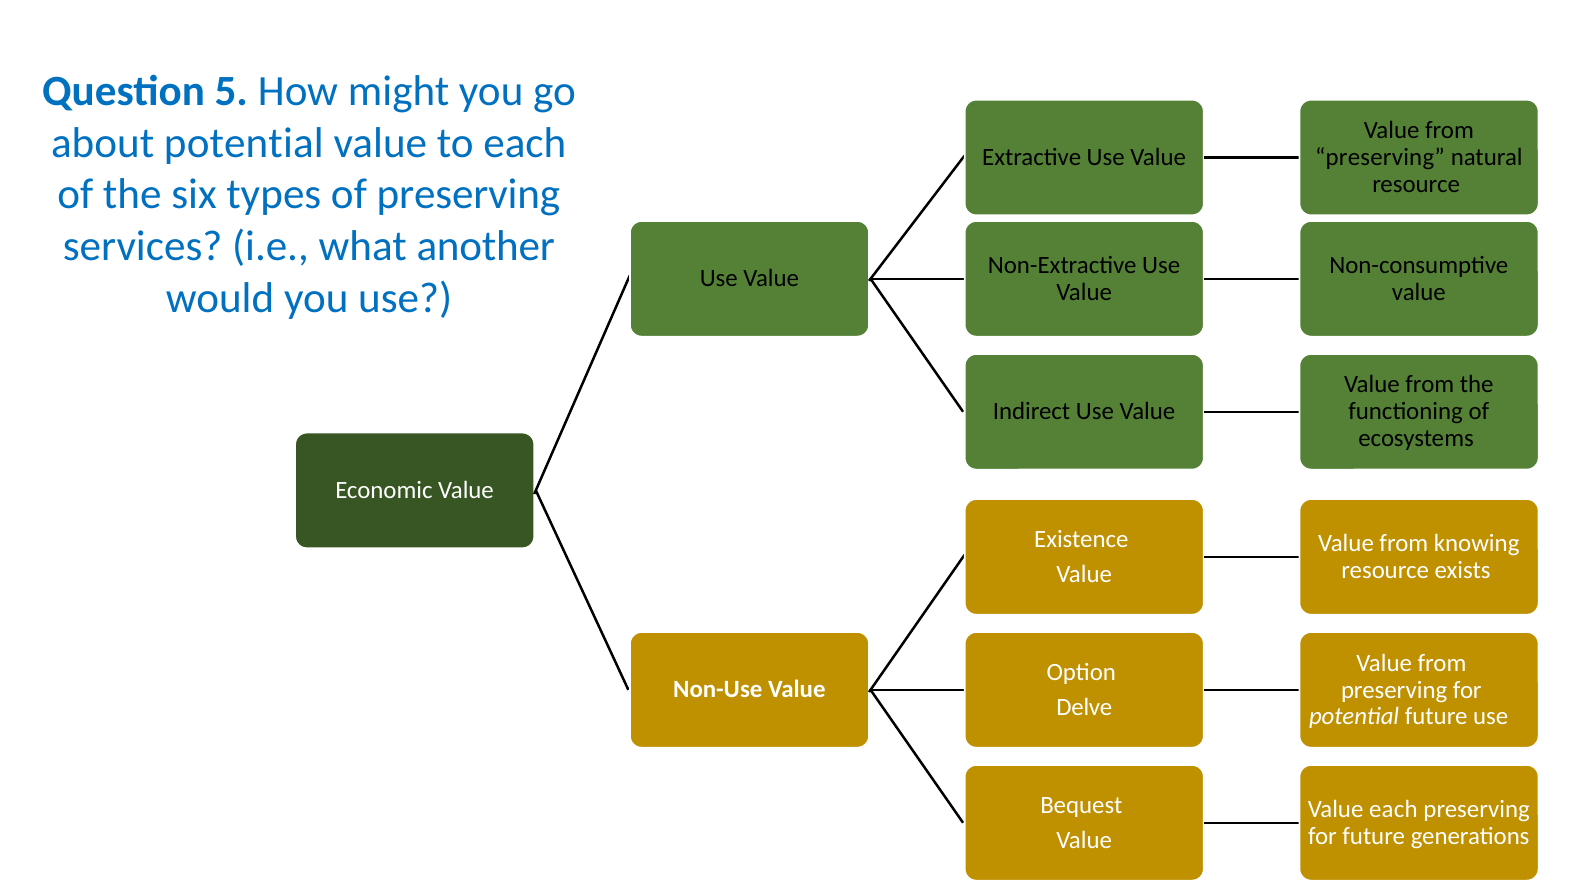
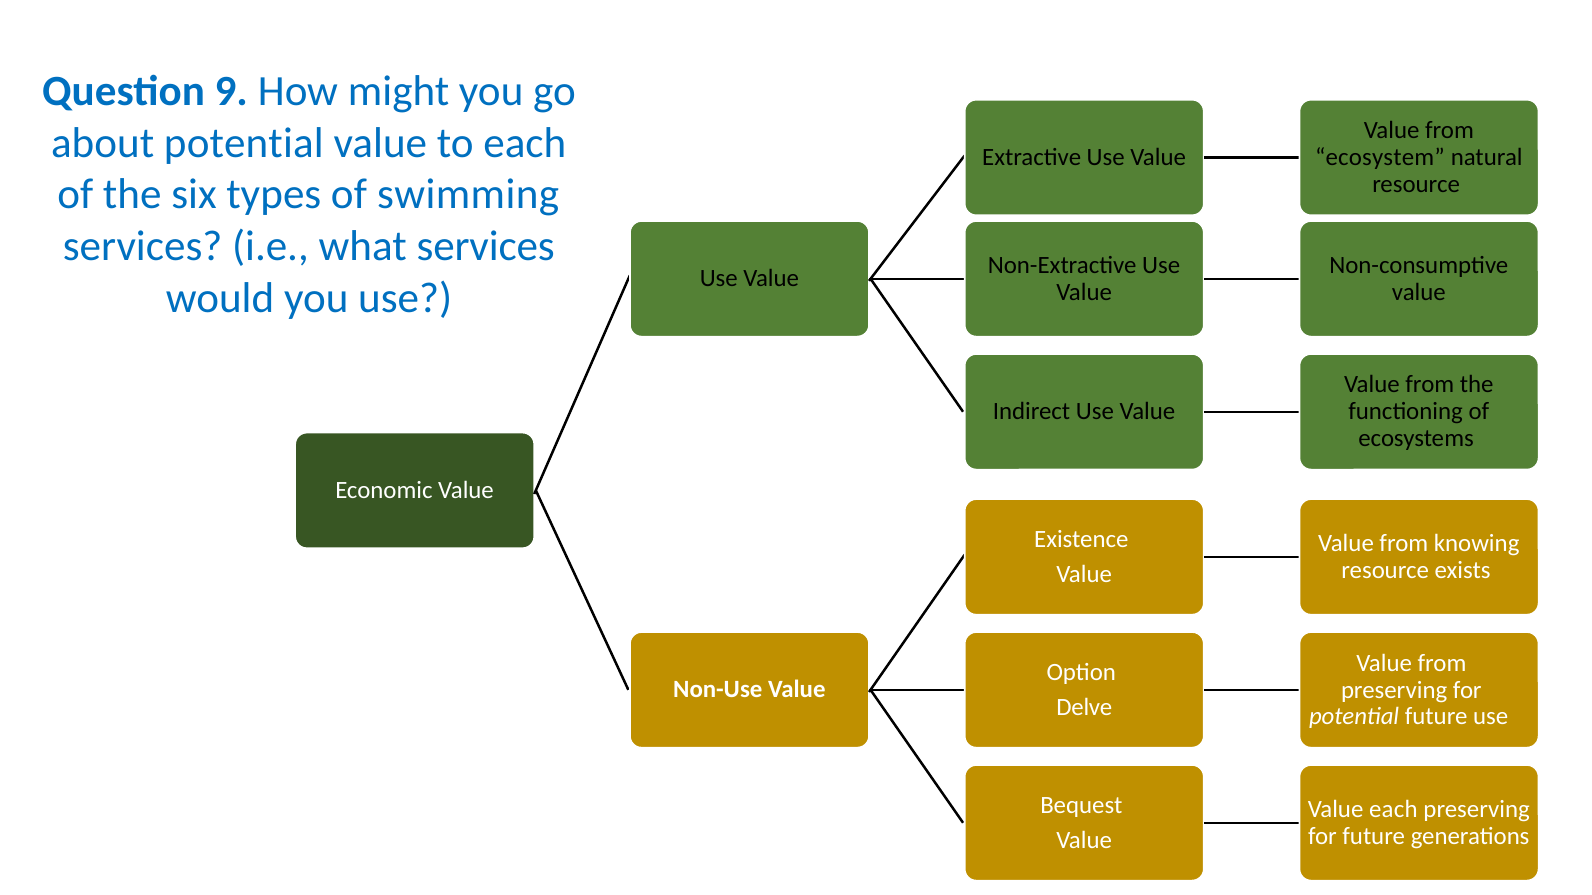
5: 5 -> 9 (231, 91)
preserving: preserving -> ecosystem (1380, 157)
of preserving: preserving -> swimming (468, 195)
what another: another -> services (486, 247)
